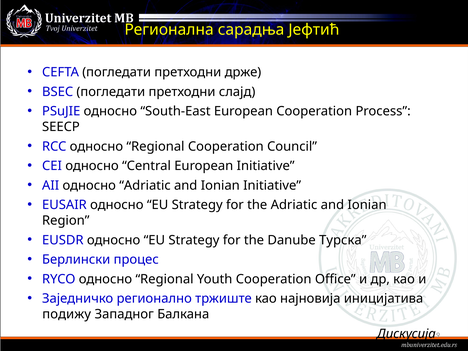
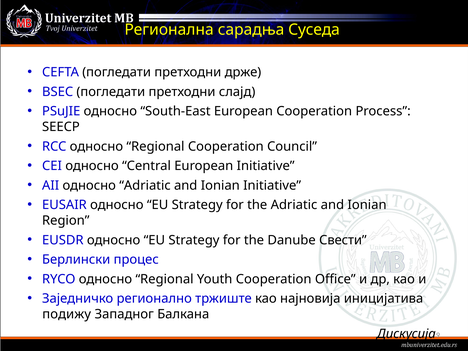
Јефтић: Јефтић -> Суседа (314, 30)
Турска: Турска -> Свести (343, 240)
